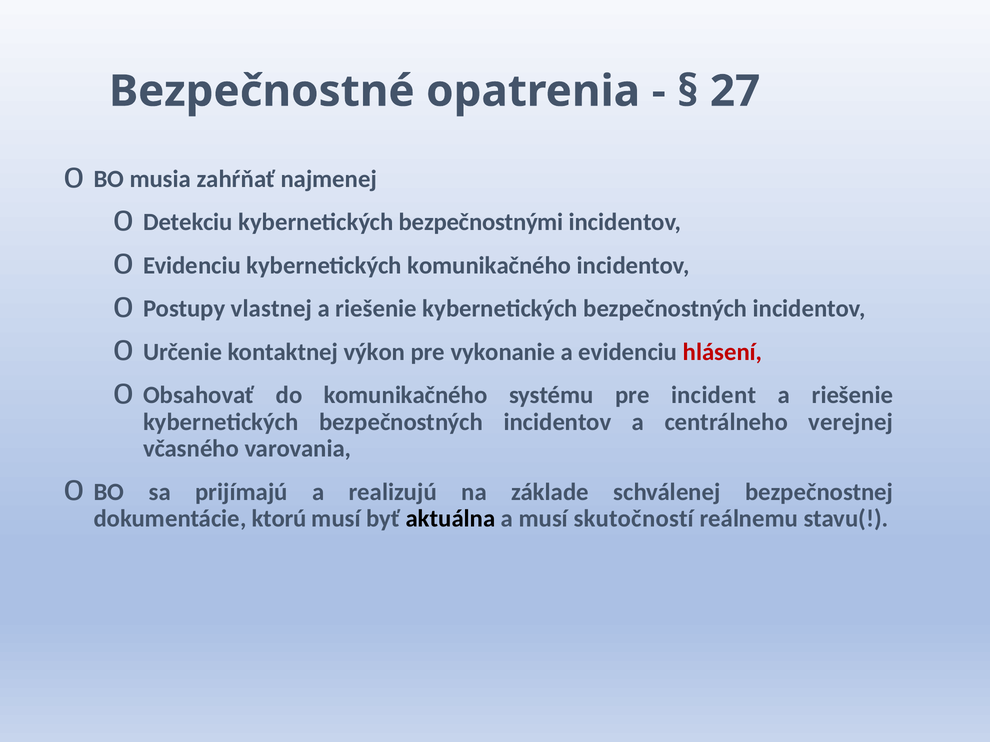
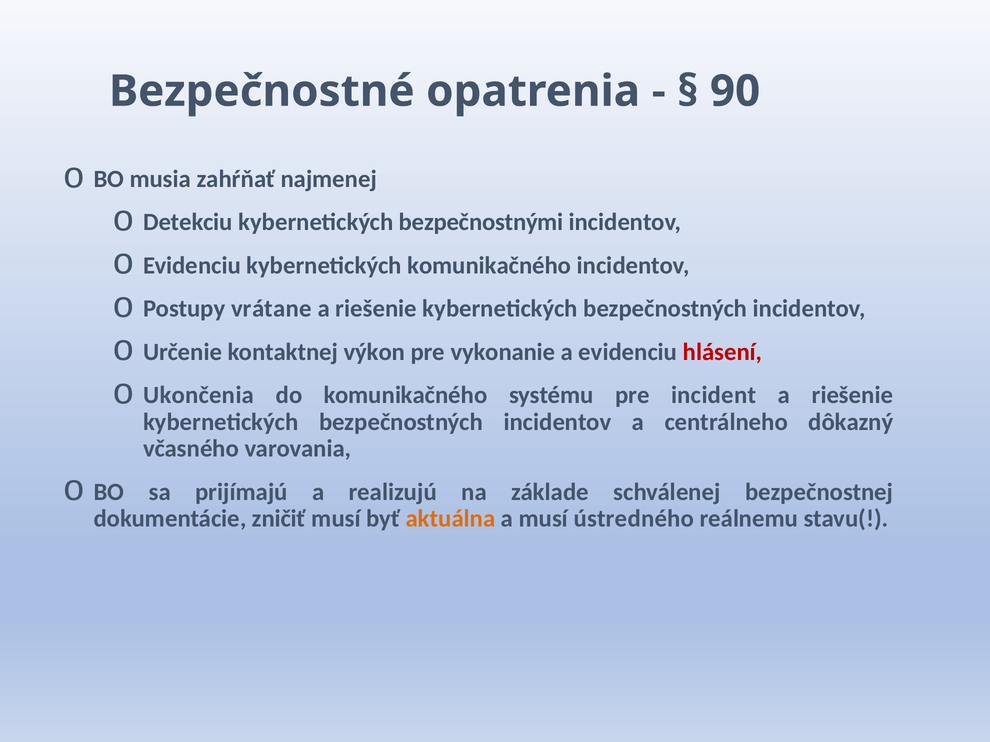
27: 27 -> 90 (735, 91)
vlastnej: vlastnej -> vrátane (271, 309)
Obsahovať: Obsahovať -> Ukončenia (199, 395)
verejnej: verejnej -> dôkazný (851, 422)
ktorú: ktorú -> zničiť (279, 519)
aktuálna colour: black -> orange (451, 519)
skutočností: skutočností -> ústredného (634, 519)
